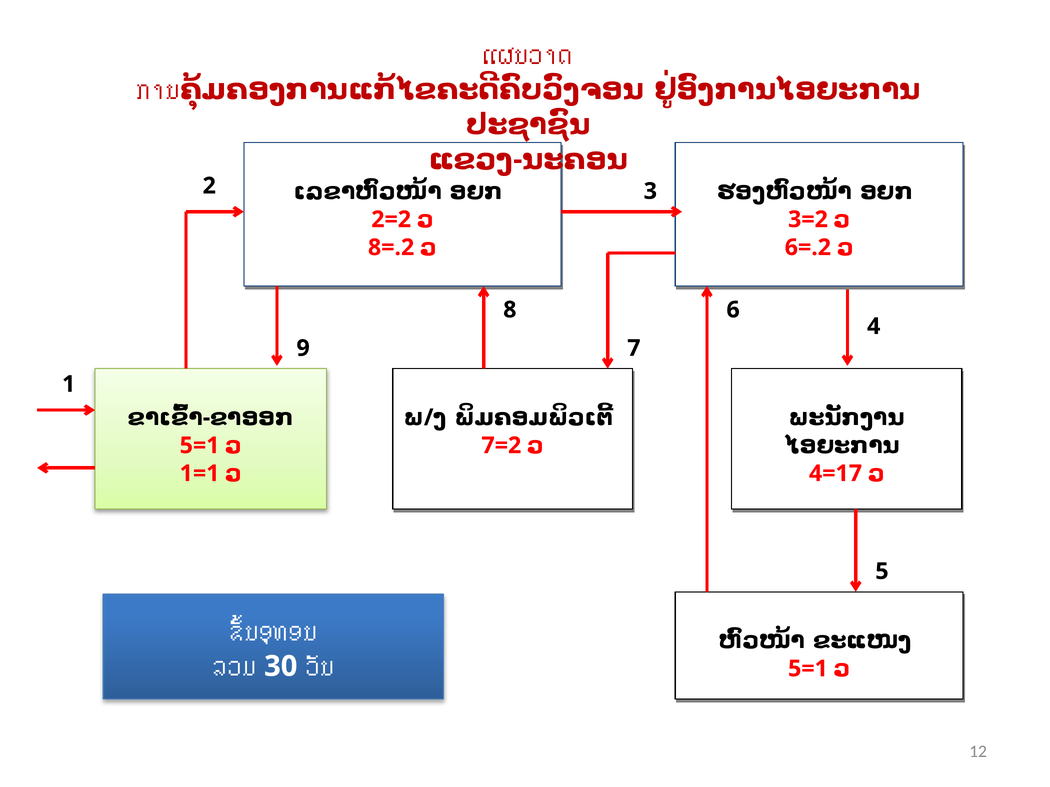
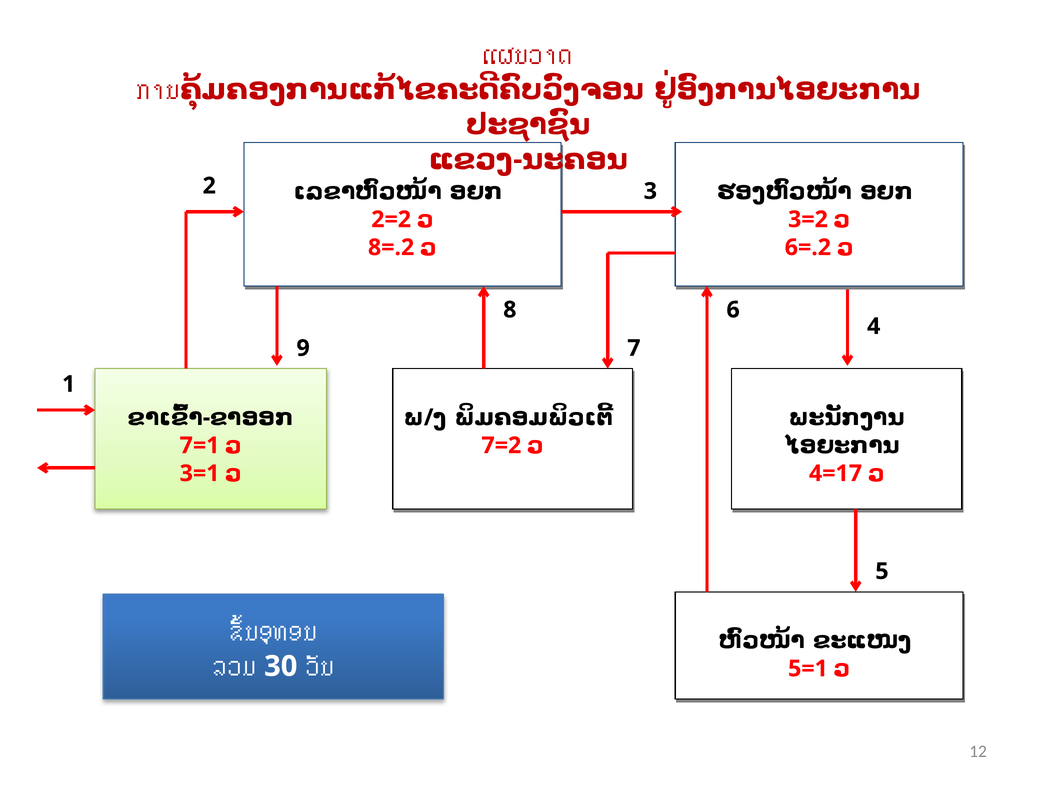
5=1: 5=1 -> 7=1 (200, 446)
1=1: 1=1 -> 3=1 (200, 474)
